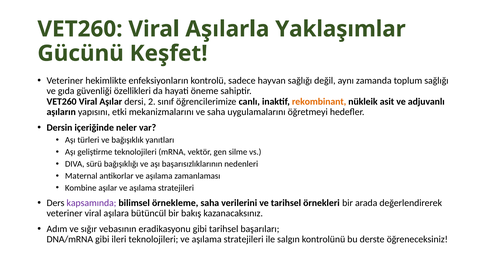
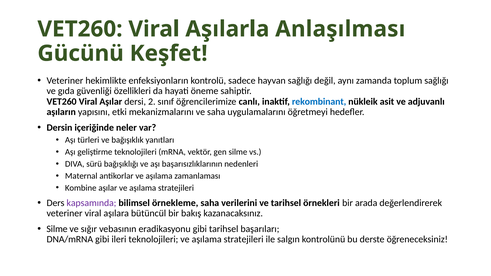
Yaklaşımlar: Yaklaşımlar -> Anlaşılması (340, 29)
rekombinant colour: orange -> blue (319, 102)
Adım: Adım -> Silme (57, 229)
